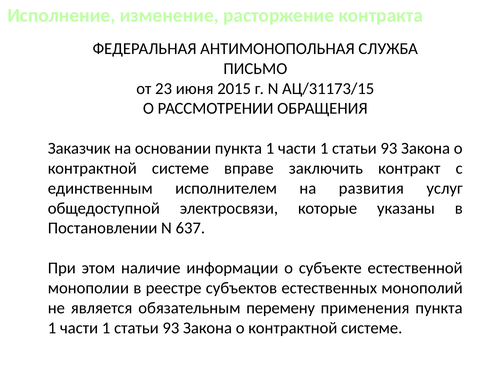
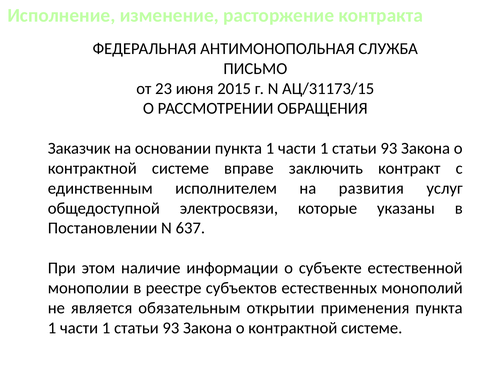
перемену: перемену -> открытии (281, 308)
